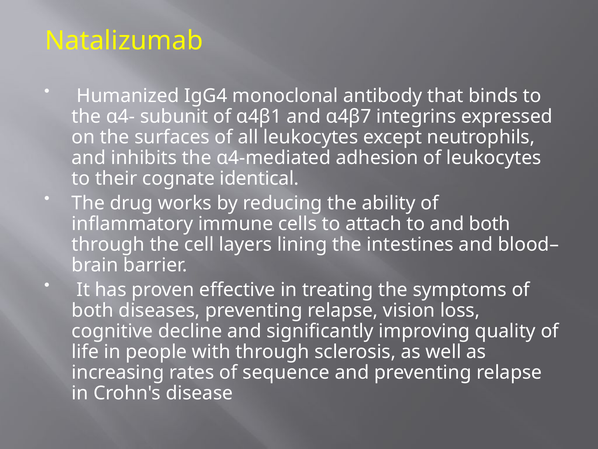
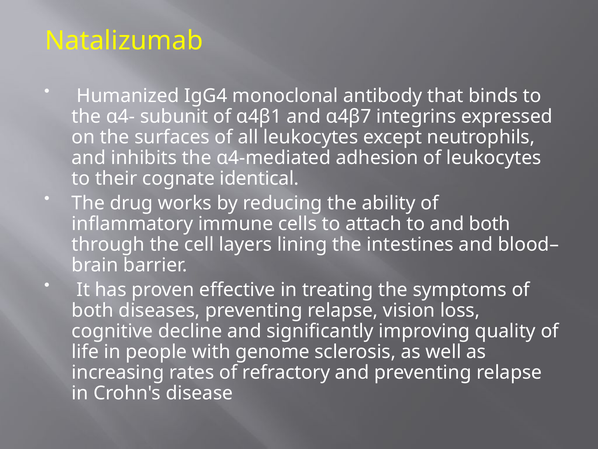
with through: through -> genome (273, 352)
sequence: sequence -> refractory (286, 372)
